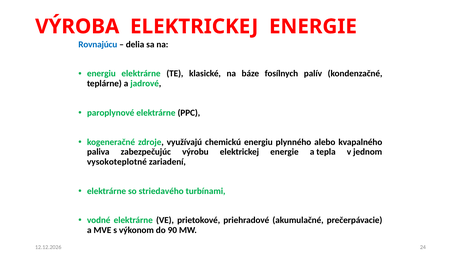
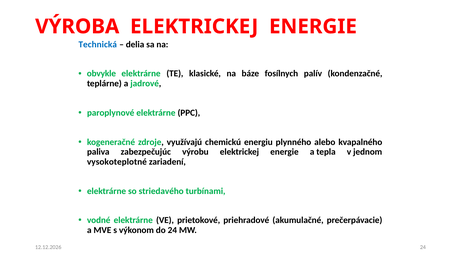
Rovnajúcu: Rovnajúcu -> Technická (98, 44)
energiu: energiu -> obvykle (101, 74)
do 90: 90 -> 24 (172, 230)
